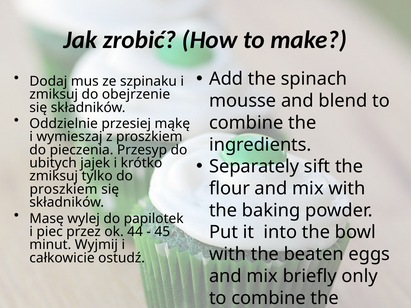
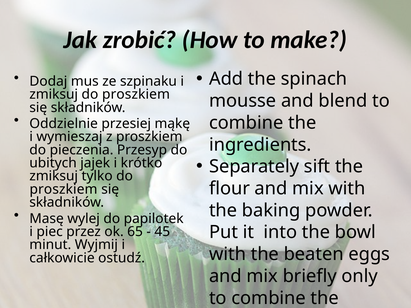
zmiksuj do obejrzenie: obejrzenie -> proszkiem (136, 94)
44: 44 -> 65 (135, 232)
